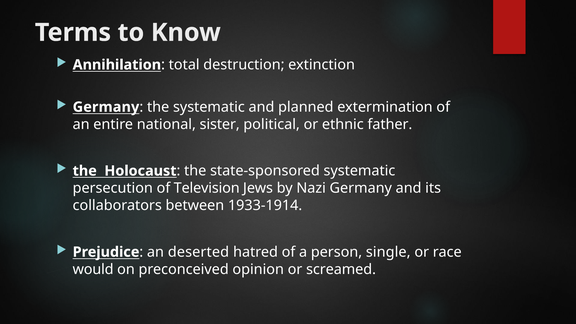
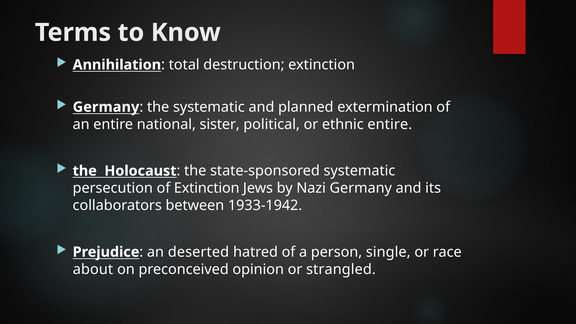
ethnic father: father -> entire (390, 124)
of Television: Television -> Extinction (207, 188)
1933-1914: 1933-1914 -> 1933-1942 (265, 205)
would: would -> about (93, 269)
screamed: screamed -> strangled (341, 269)
